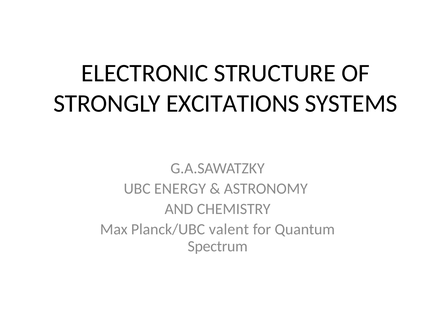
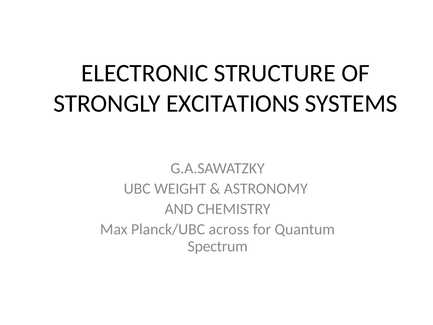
ENERGY: ENERGY -> WEIGHT (180, 189)
valent: valent -> across (229, 229)
